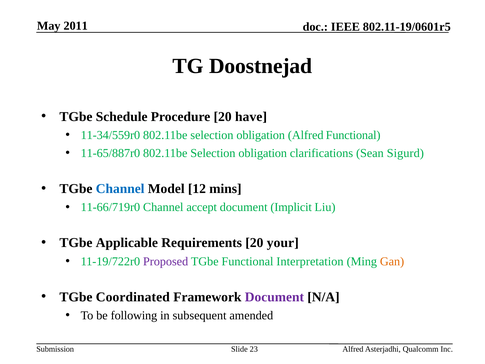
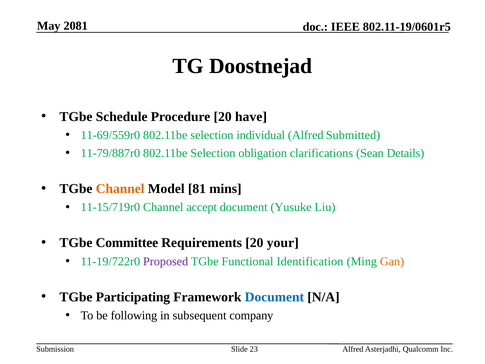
2011: 2011 -> 2081 (76, 26)
11-34/559r0: 11-34/559r0 -> 11-69/559r0 (110, 135)
obligation: obligation -> individual (261, 135)
Alfred Functional: Functional -> Submitted (353, 135)
11-65/887r0: 11-65/887r0 -> 11-79/887r0 (110, 153)
Sigurd: Sigurd -> Details (405, 153)
Channel colour: blue -> orange (120, 189)
12: 12 -> 81 (197, 189)
11-66/719r0: 11-66/719r0 -> 11-15/719r0 (110, 207)
Implicit: Implicit -> Yusuke (291, 207)
Applicable: Applicable -> Committee (127, 243)
Interpretation: Interpretation -> Identification (310, 261)
Coordinated: Coordinated -> Participating (133, 297)
Document colour: purple -> blue (274, 297)
amended: amended -> company (251, 315)
